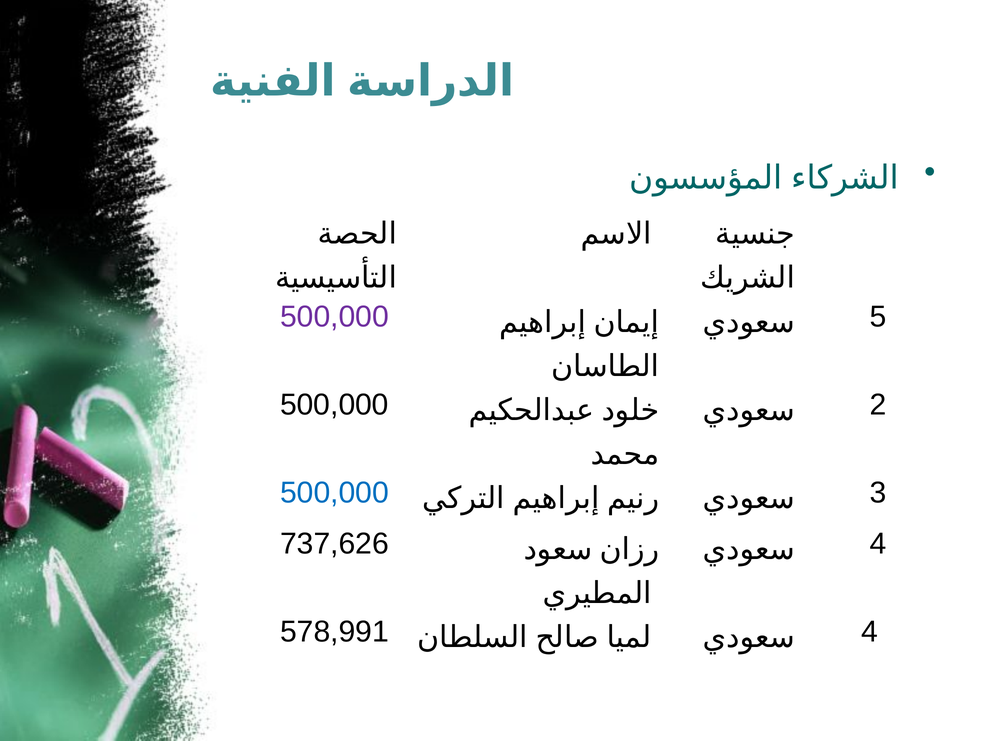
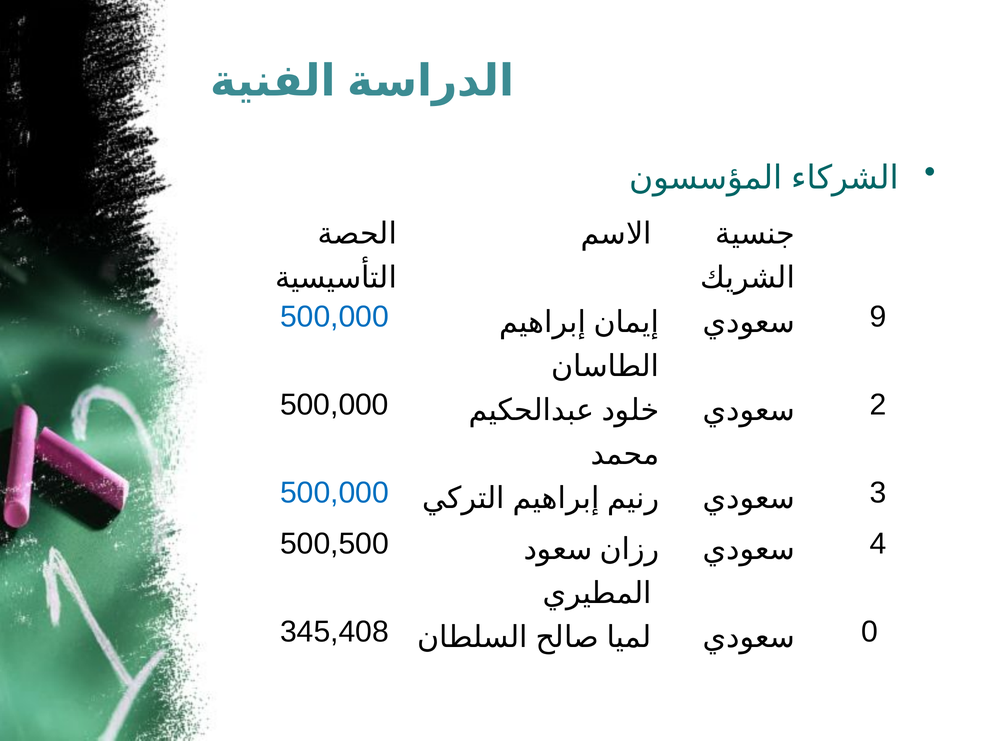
500,000 colour: purple -> blue (334, 316)
5: 5 -> 9 (878, 316)
737,626: 737,626 -> 500,500 (334, 543)
578,991: 578,991 -> 345,408 (334, 631)
4: 4 -> 0 (870, 631)
